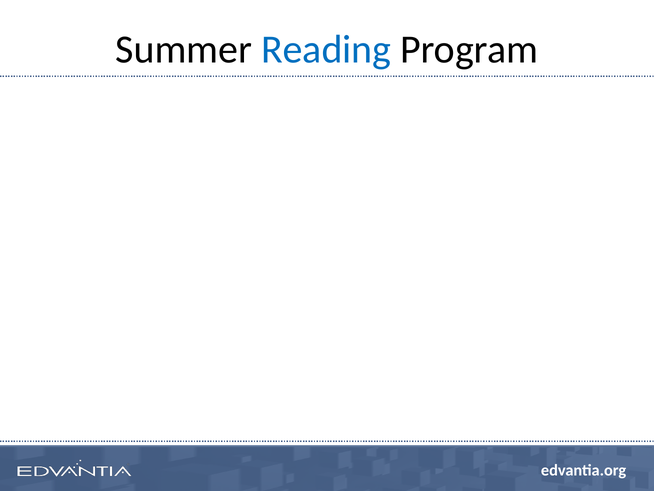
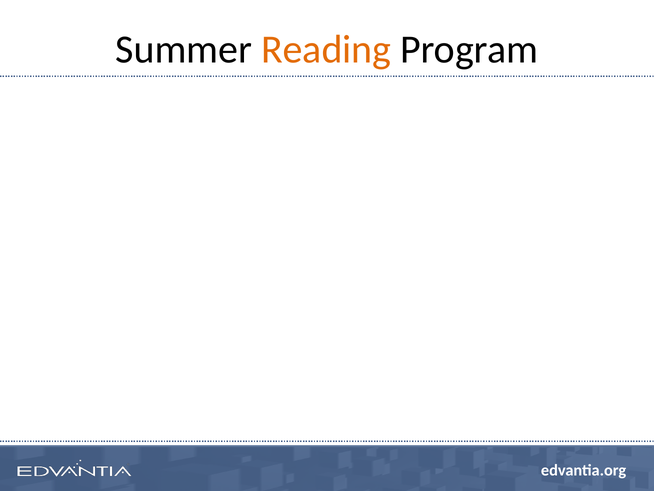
Reading colour: blue -> orange (326, 50)
